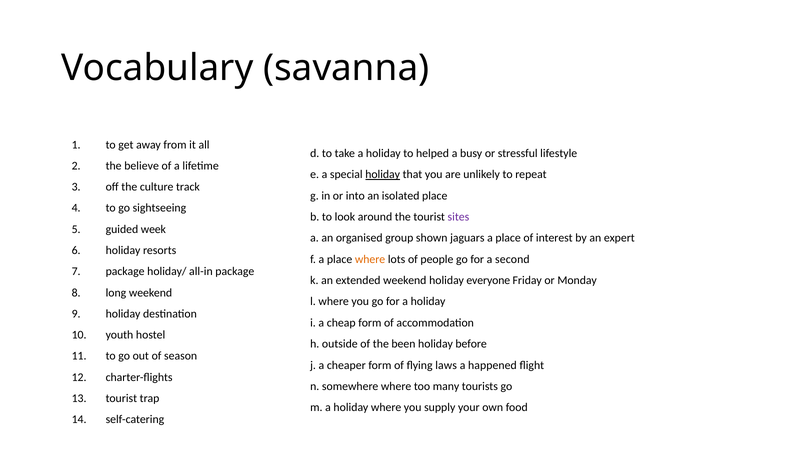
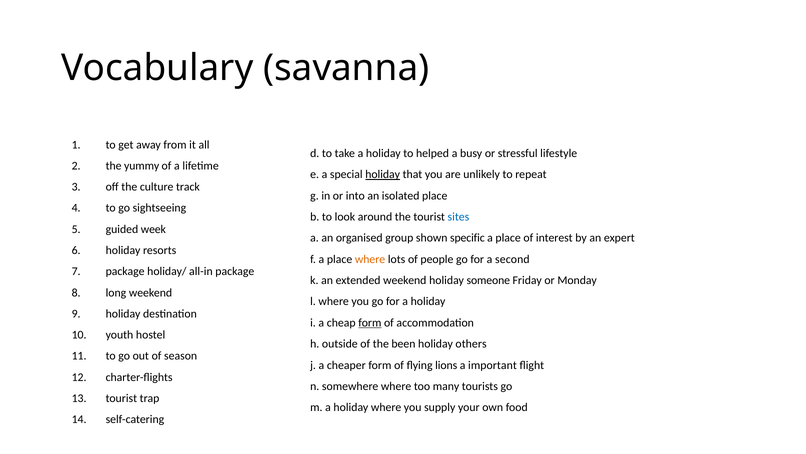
believe: believe -> yummy (142, 166)
sites colour: purple -> blue (458, 217)
jaguars: jaguars -> specific (467, 238)
everyone: everyone -> someone (488, 280)
form underline: none -> present (370, 322)
before: before -> others (471, 343)
laws: laws -> lions (446, 365)
happened: happened -> important (492, 365)
